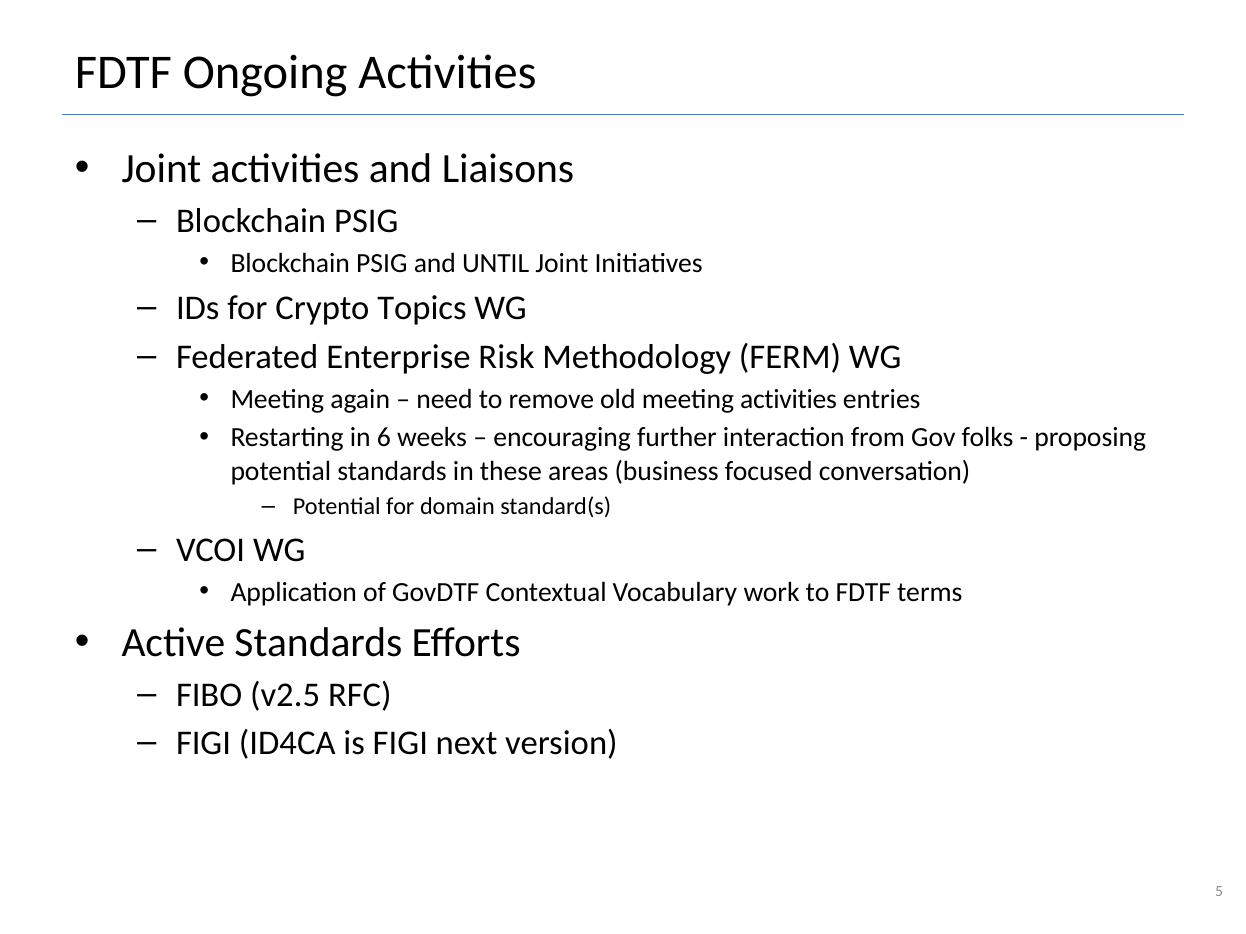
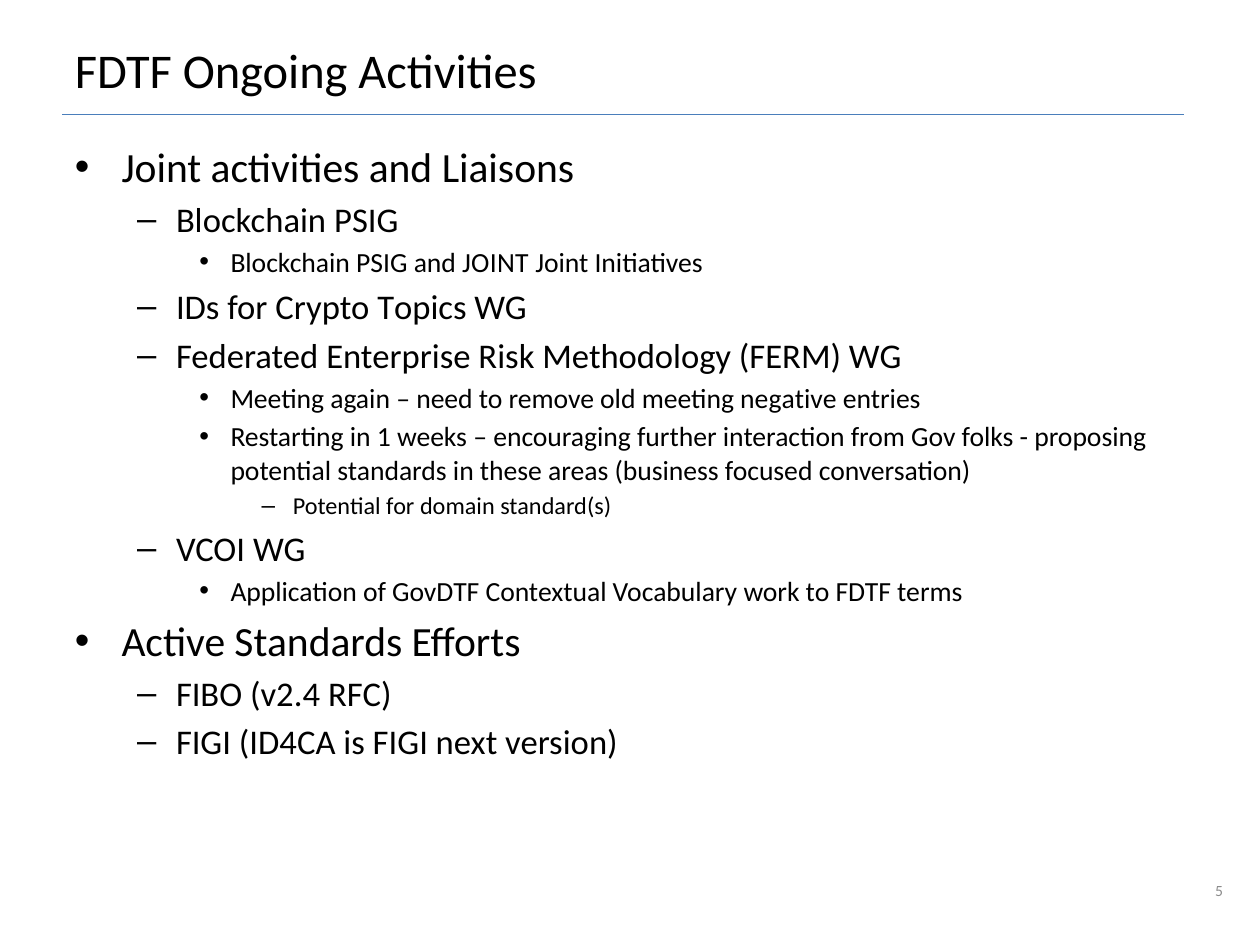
and UNTIL: UNTIL -> JOINT (495, 264)
meeting activities: activities -> negative (788, 399)
6: 6 -> 1 (384, 438)
v2.5: v2.5 -> v2.4 (285, 695)
